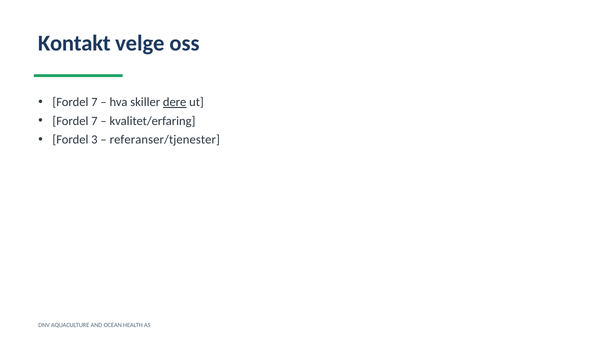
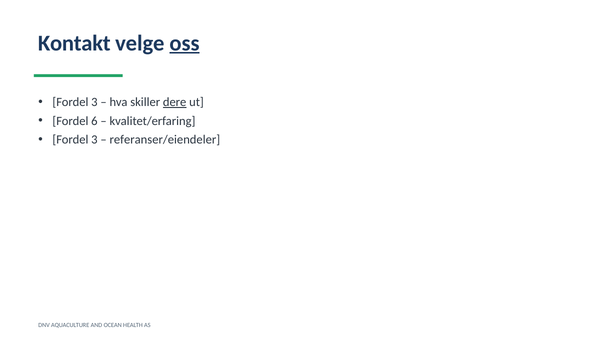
oss underline: none -> present (185, 43)
7: 7 -> 3 (94, 102)
7: 7 -> 6 (94, 121)
referanser/tjenester: referanser/tjenester -> referanser/eiendeler (165, 140)
